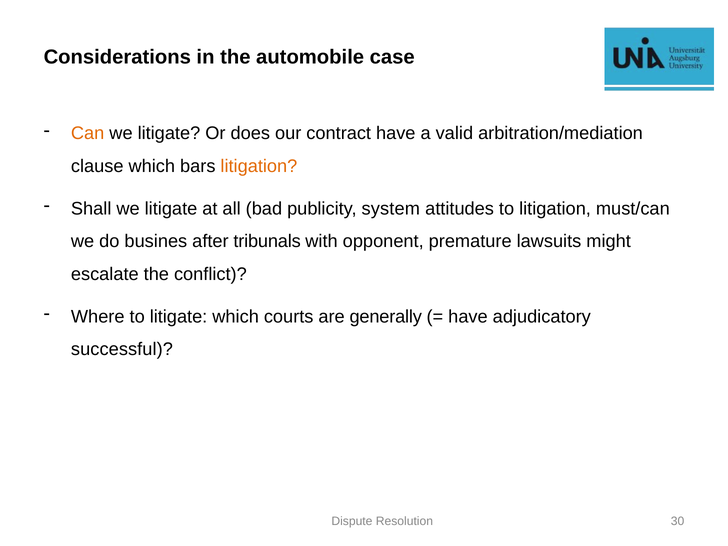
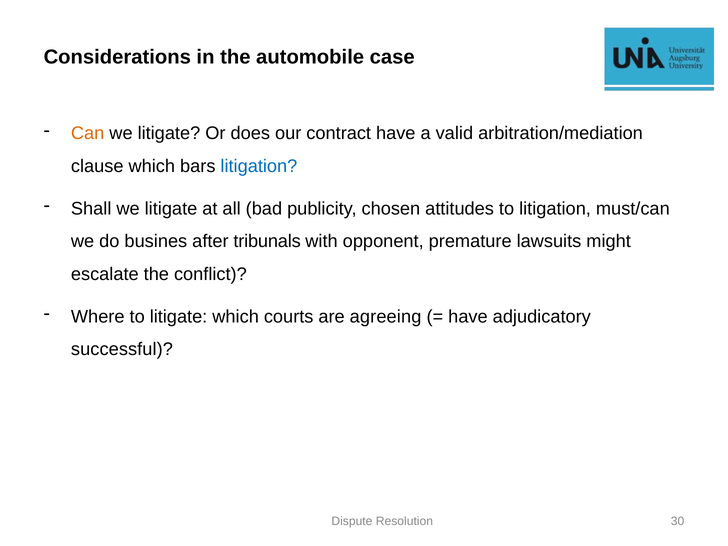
litigation colour: orange -> blue (259, 166)
system: system -> chosen (391, 209)
generally: generally -> agreeing (386, 317)
